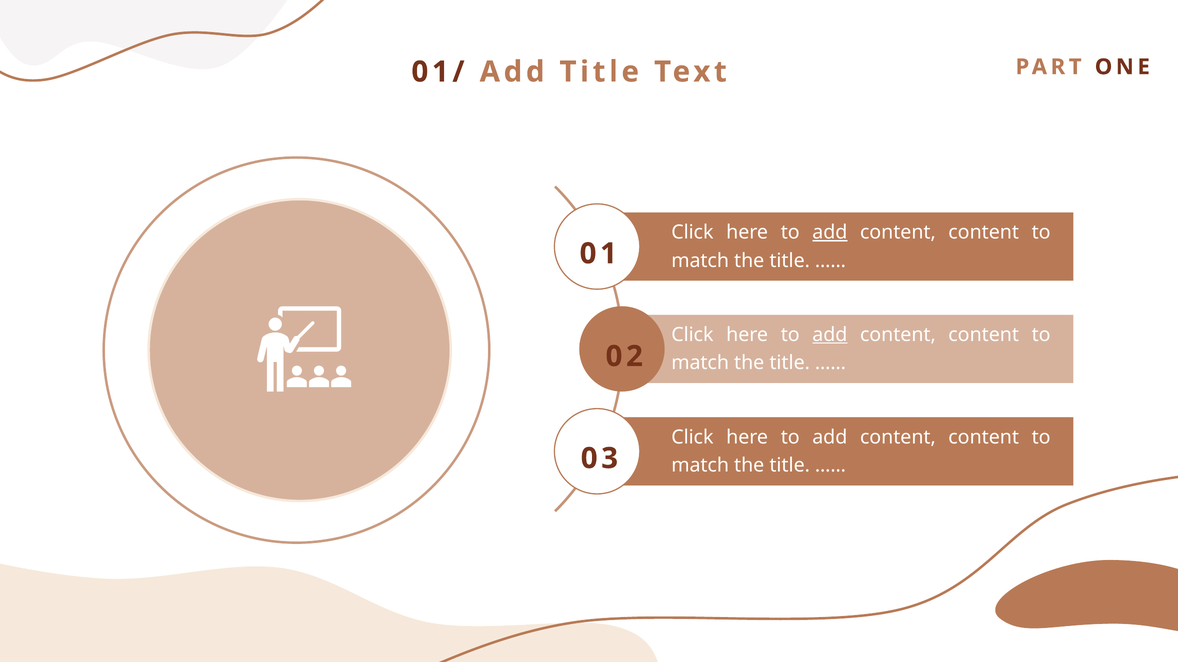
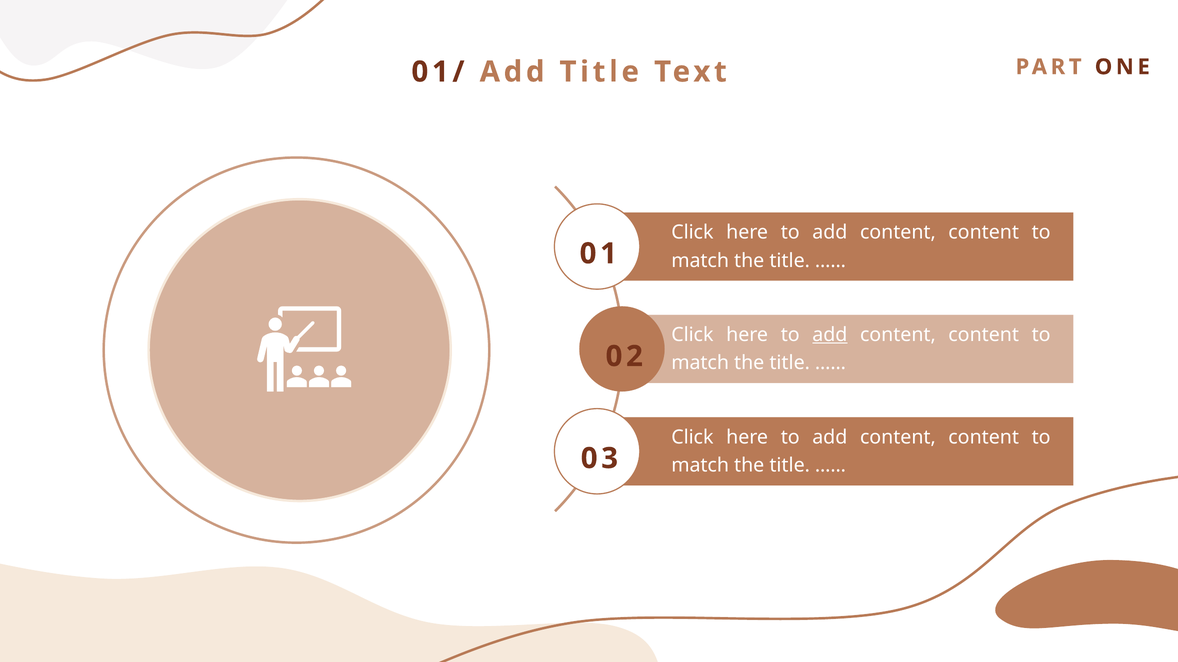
add underline: present -> none (830, 233)
